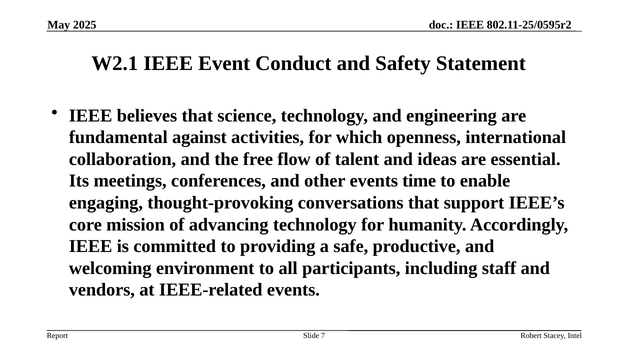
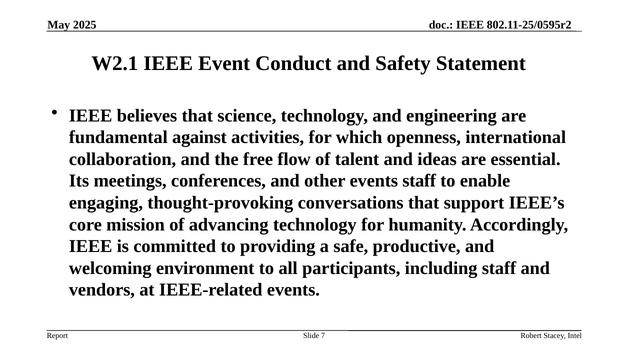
events time: time -> staff (419, 181)
